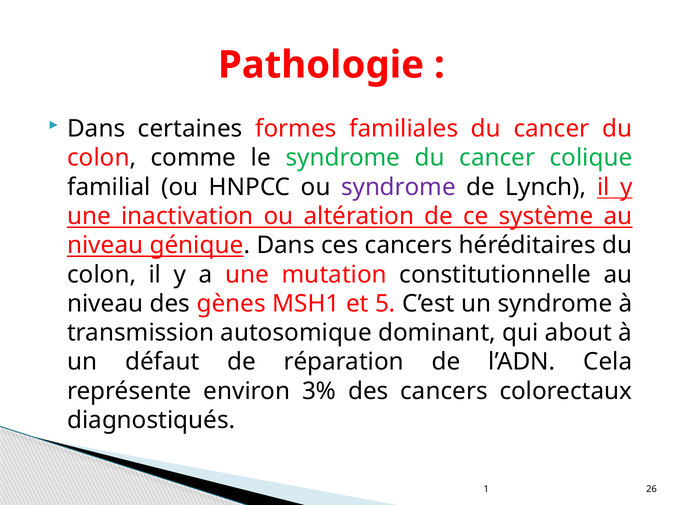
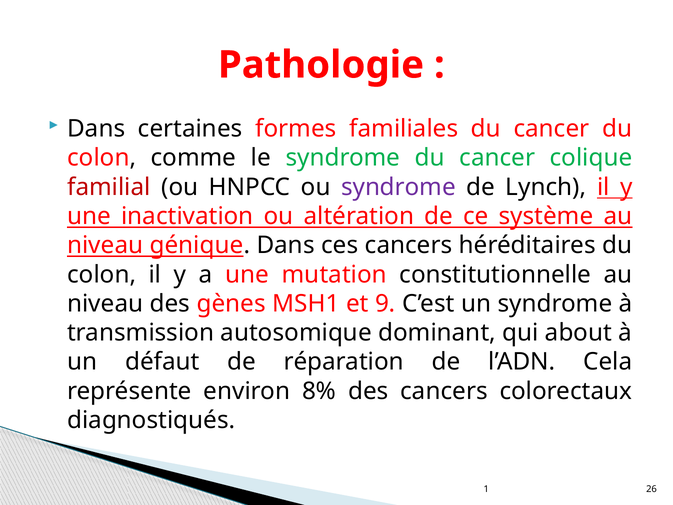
familial colour: black -> red (109, 187)
5: 5 -> 9 (385, 303)
3%: 3% -> 8% (319, 391)
